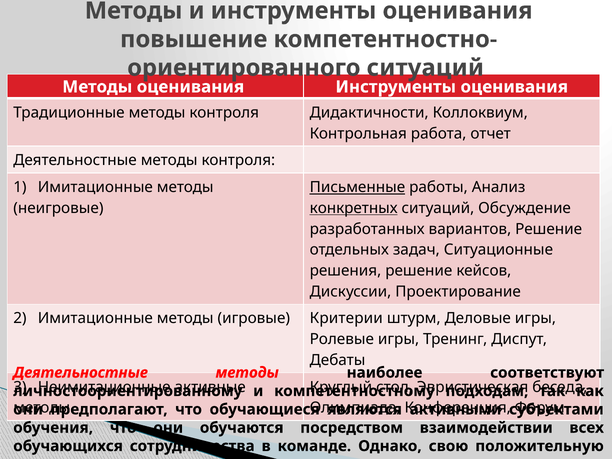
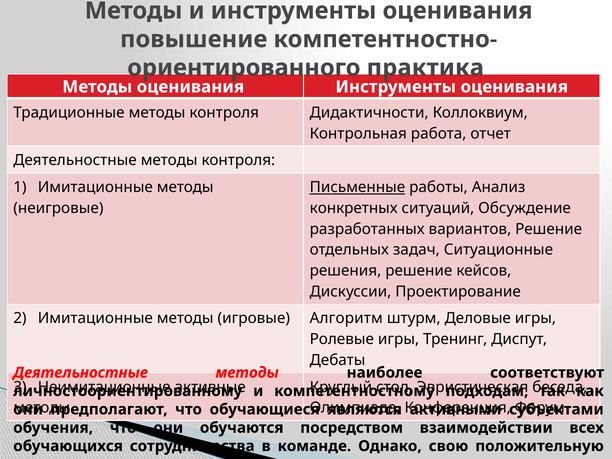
ситуаций: ситуаций -> практика (425, 68)
конкретных underline: present -> none (354, 208)
Критерии: Критерии -> Алгоритм (346, 318)
